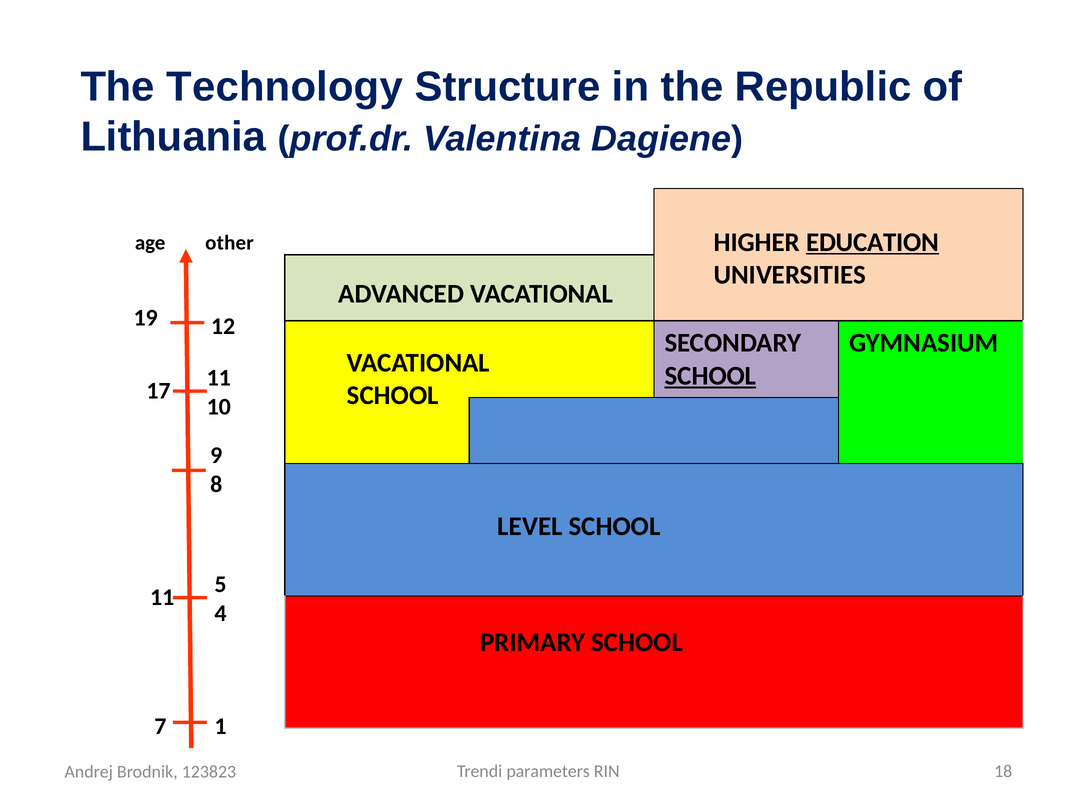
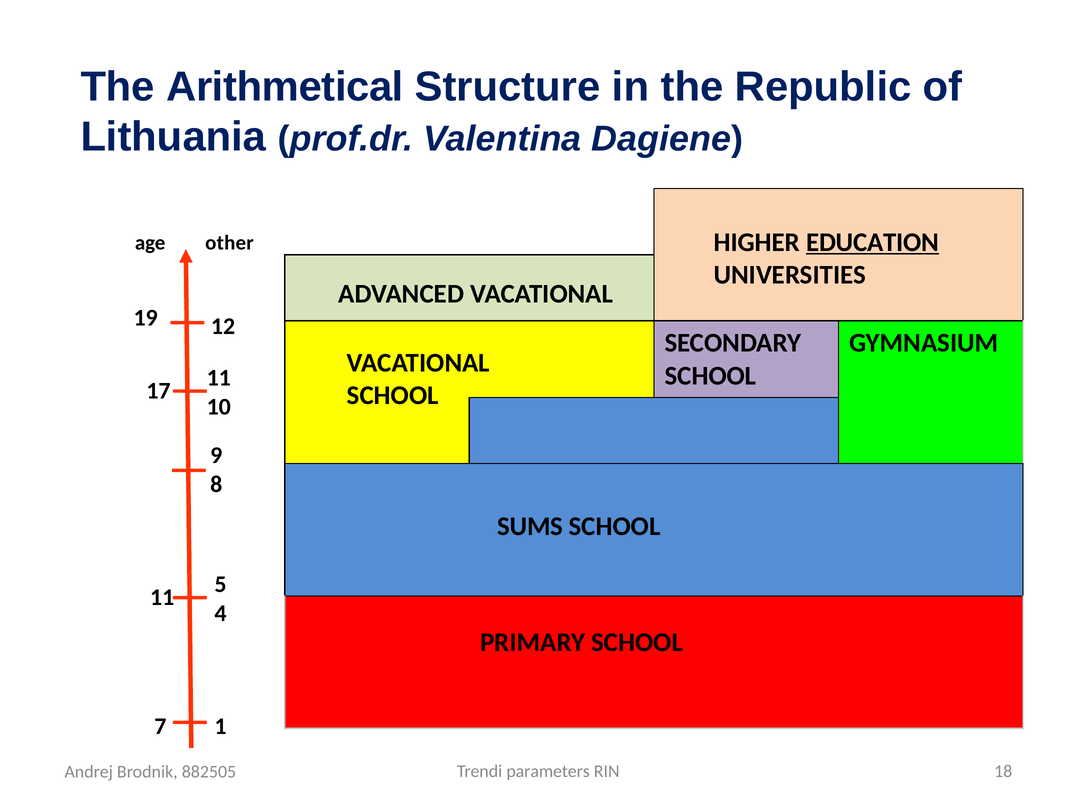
Technology: Technology -> Arithmetical (285, 87)
SCHOOL underline: present -> none (710, 376)
LEVEL: LEVEL -> SUMS (530, 526)
123823: 123823 -> 882505 (209, 771)
